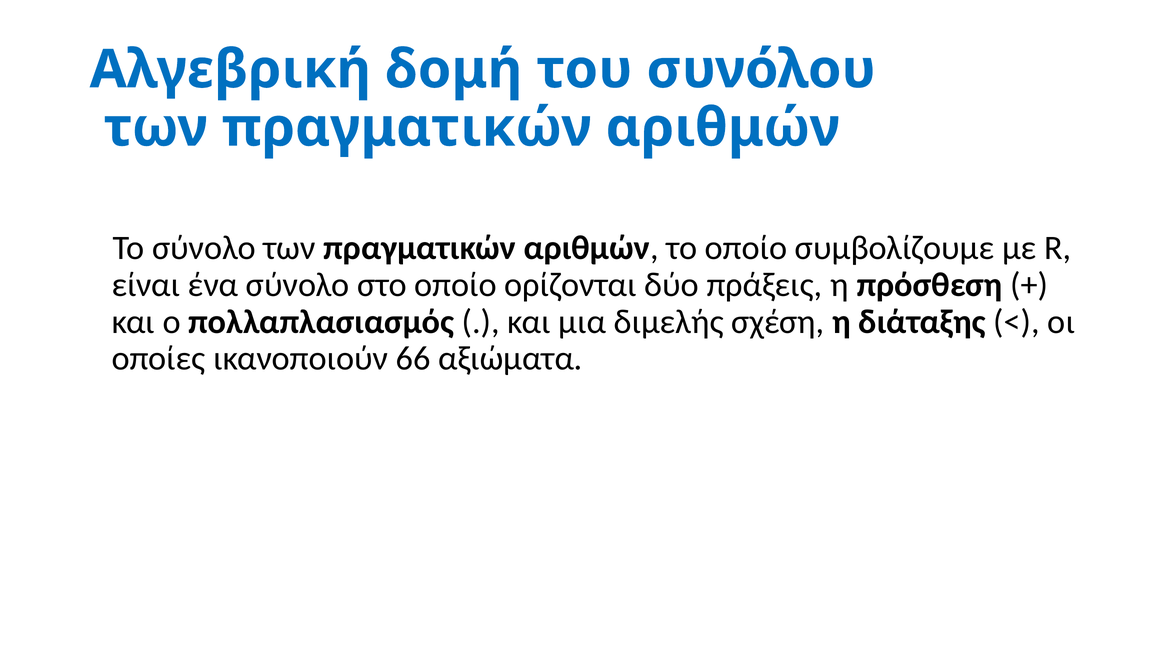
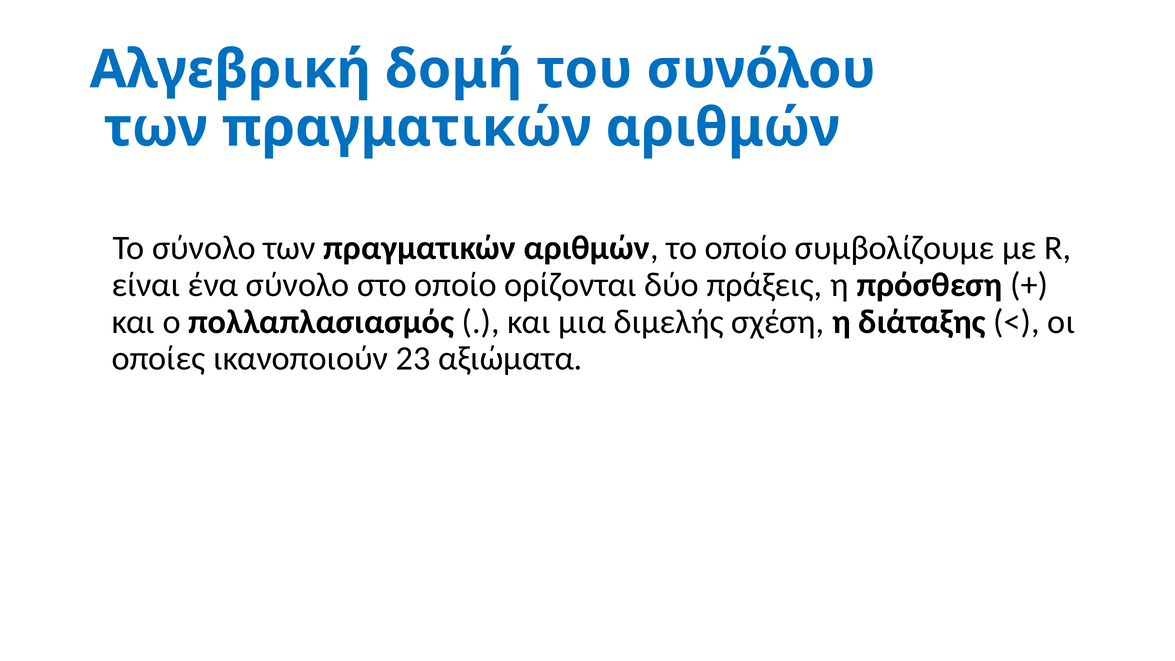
66: 66 -> 23 (413, 359)
